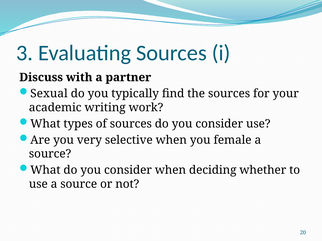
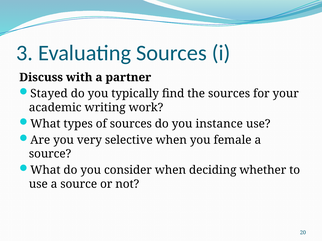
Sexual: Sexual -> Stayed (49, 94)
sources do you consider: consider -> instance (219, 124)
